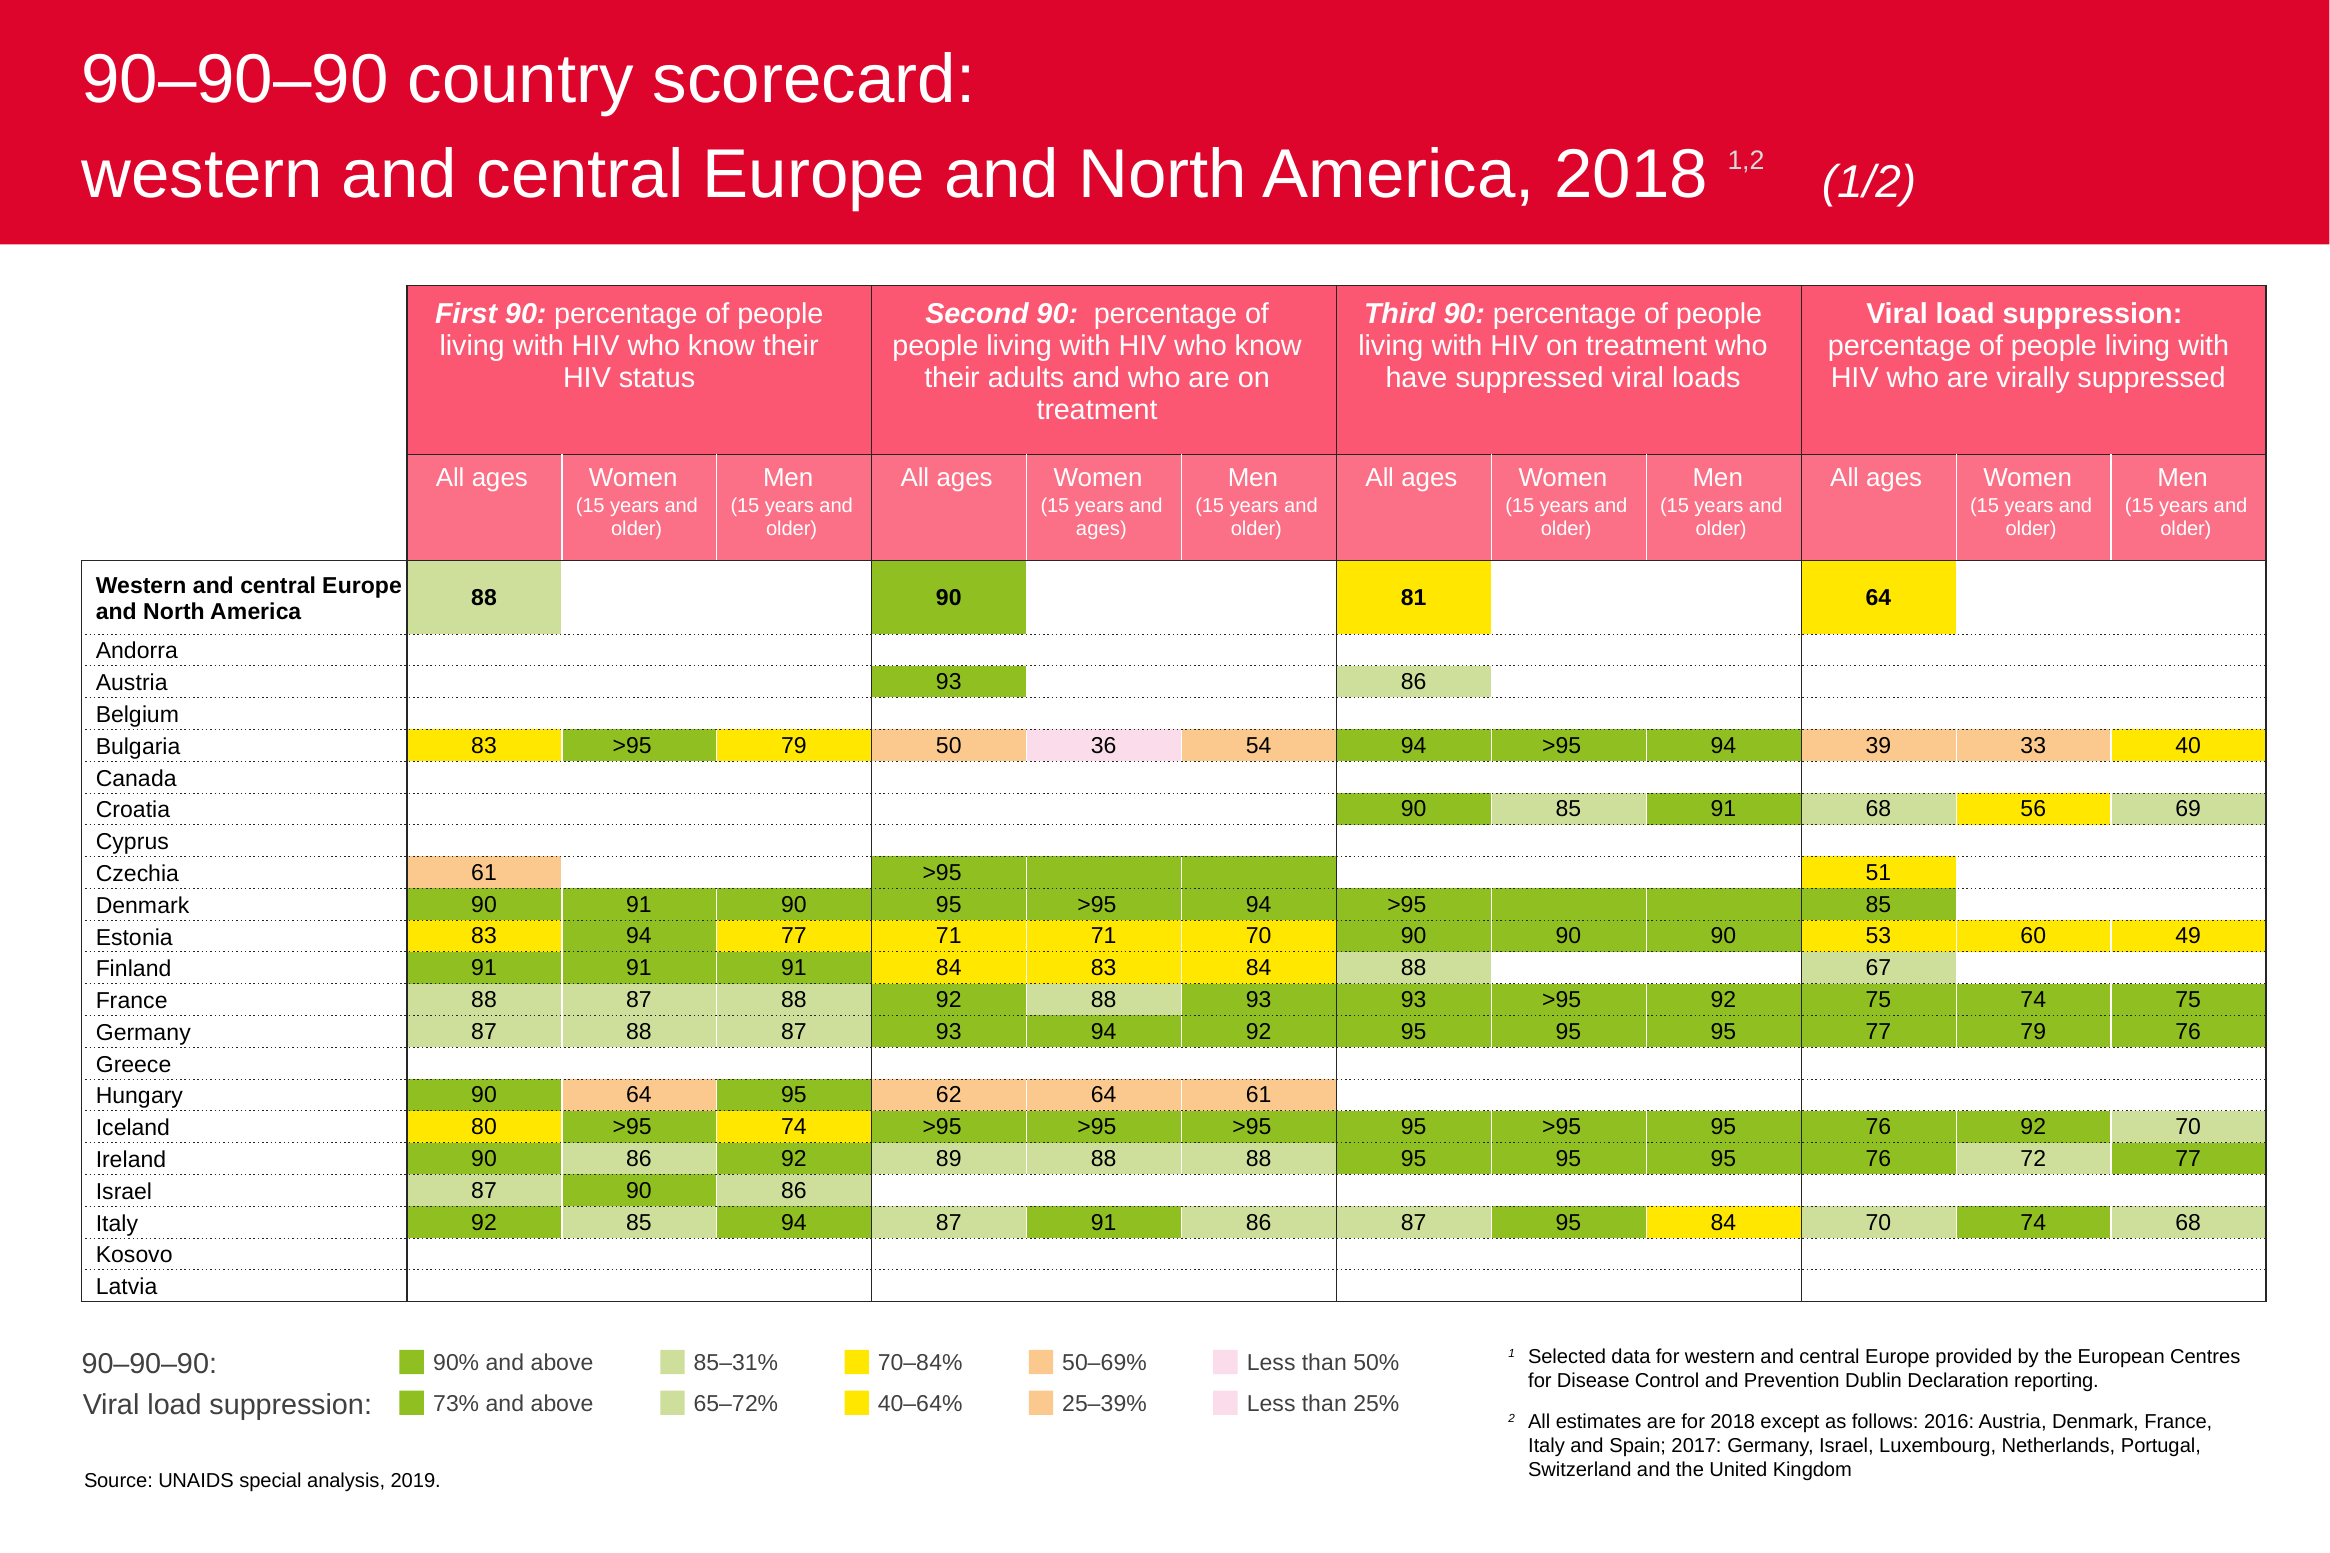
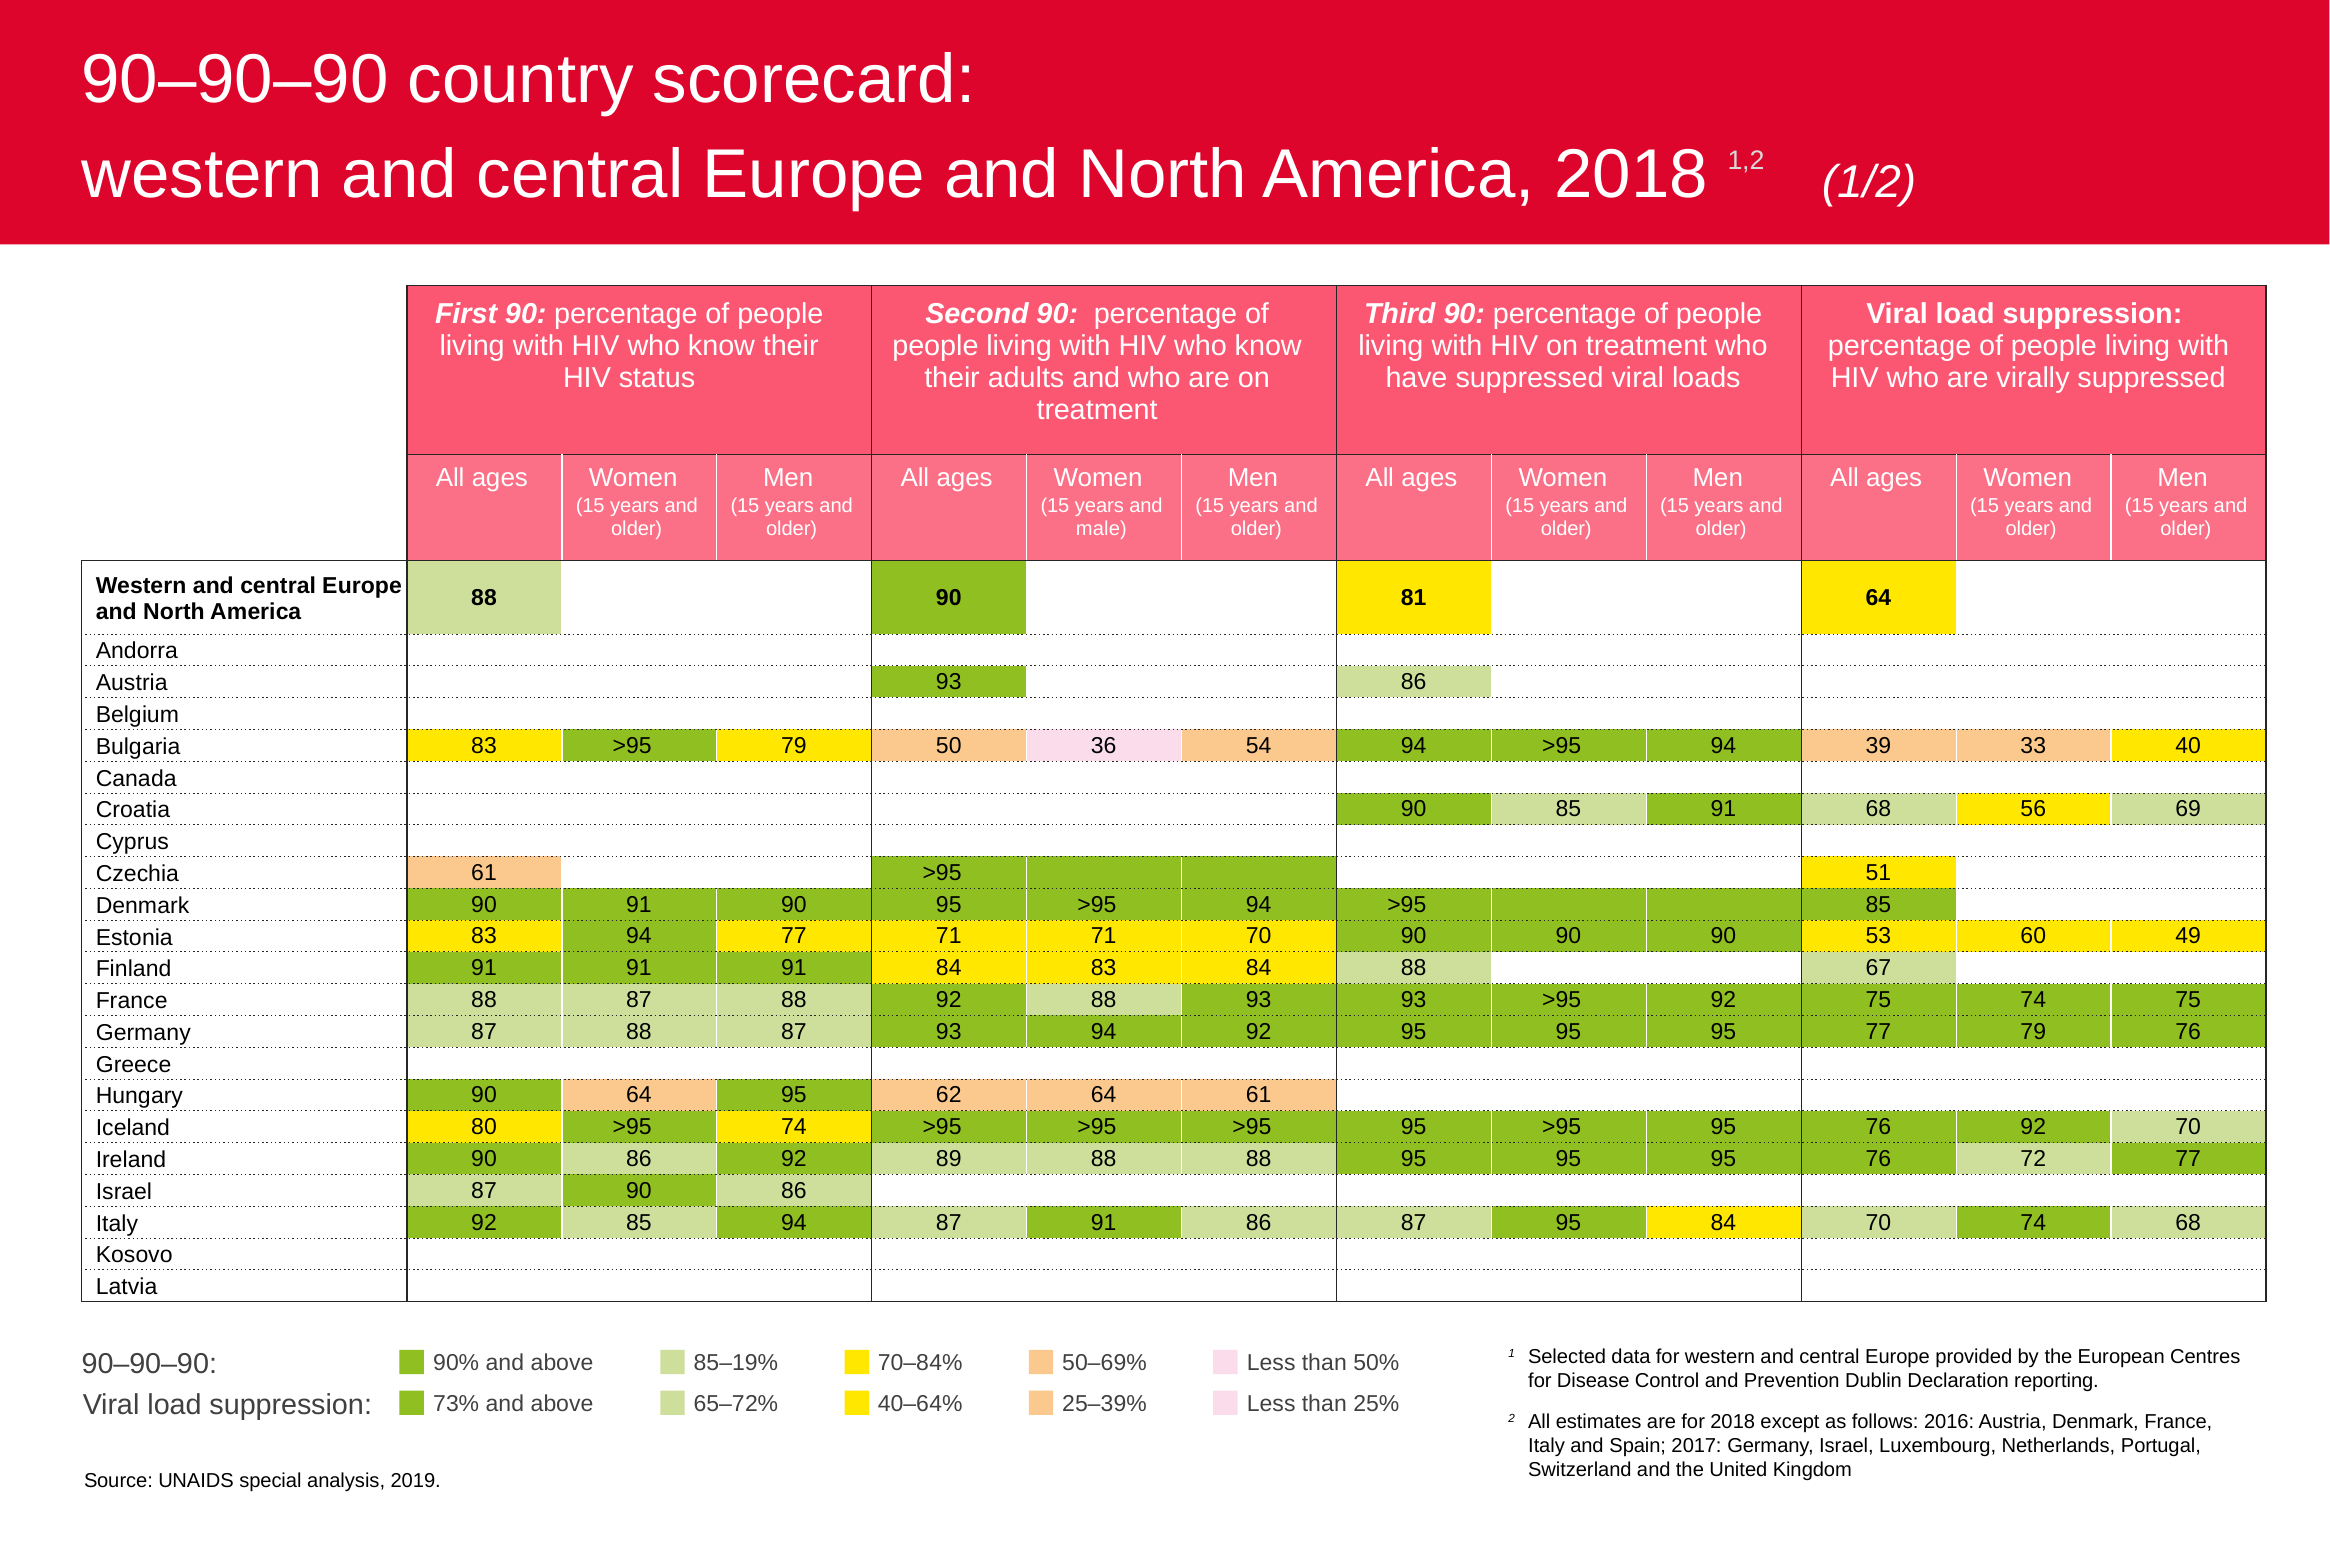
ages: ages -> male (1101, 529)
85–31%: 85–31% -> 85–19% (736, 1363)
